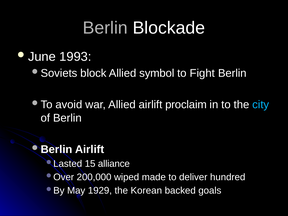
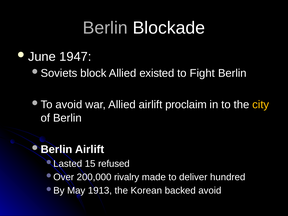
1993: 1993 -> 1947 (75, 57)
symbol: symbol -> existed (157, 73)
city colour: light blue -> yellow (261, 105)
alliance: alliance -> refused (114, 164)
wiped: wiped -> rivalry (127, 177)
1929: 1929 -> 1913 (100, 191)
backed goals: goals -> avoid (210, 191)
